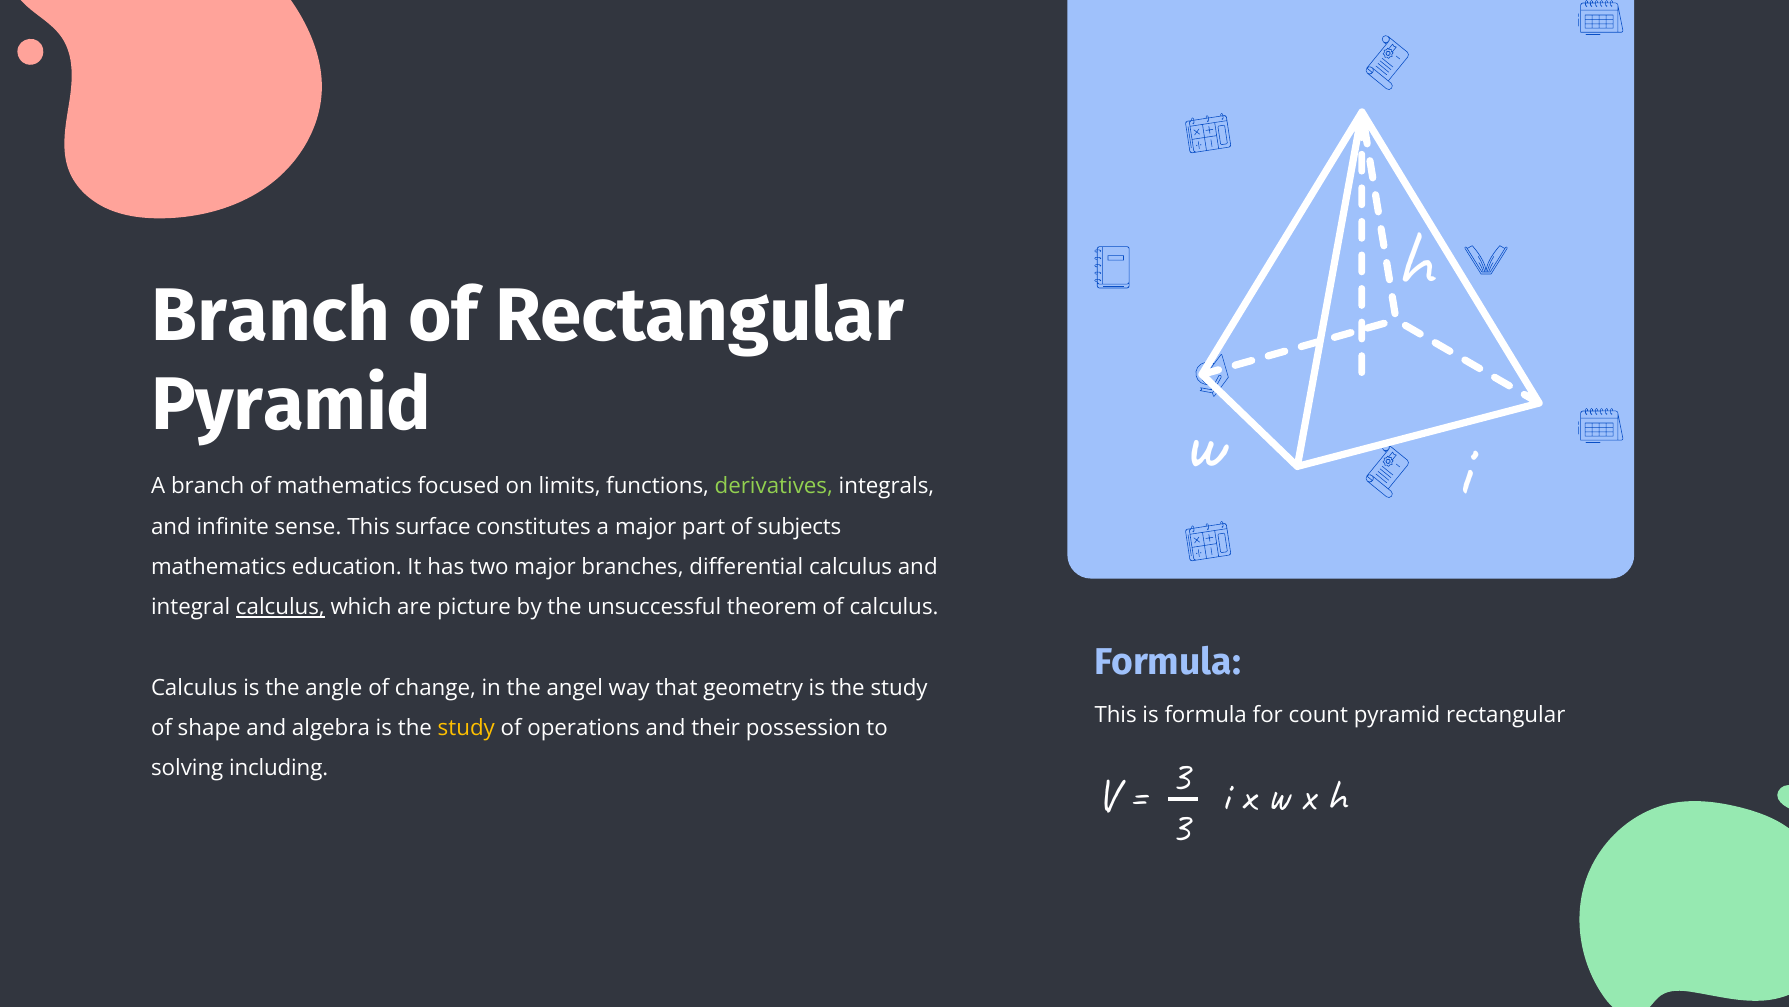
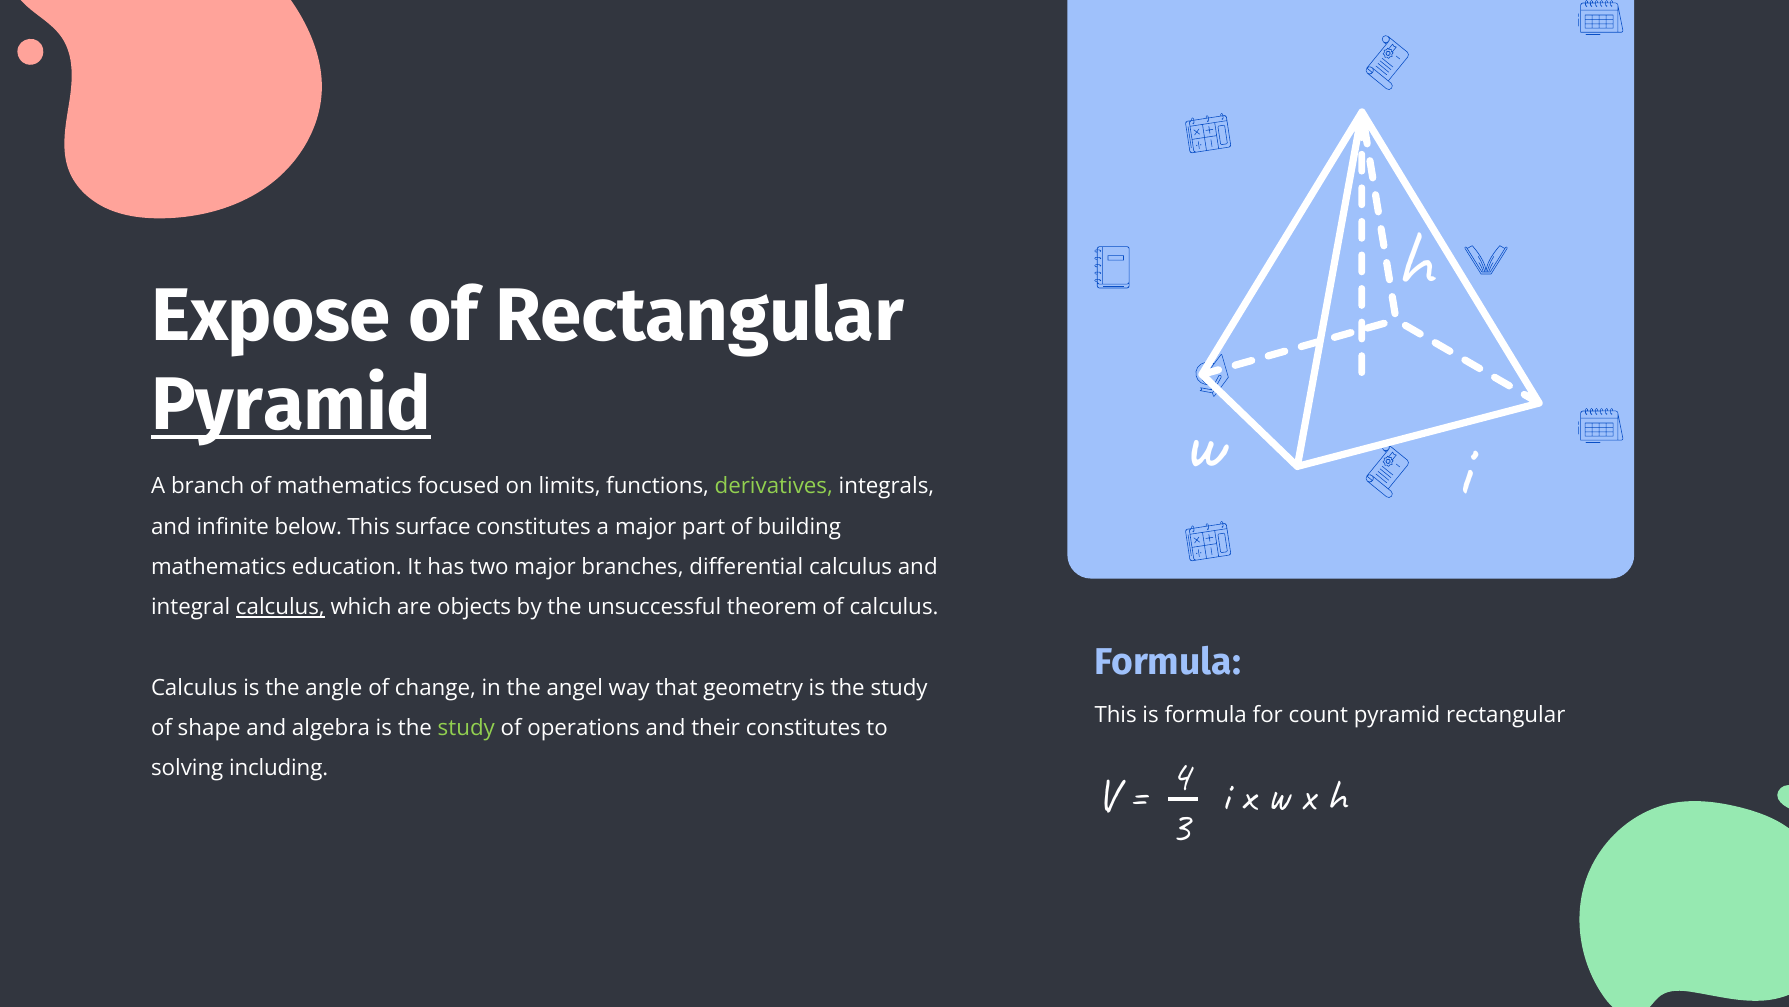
Branch: Branch -> Expose (271, 315)
Pyramid underline: none -> present (291, 405)
sense: sense -> below (308, 526)
subjects: subjects -> building (799, 526)
picture: picture -> objects (474, 607)
study colour: yellow -> light green (466, 728)
their possession: possession -> constitutes (803, 728)
3: 3 -> 4 (1180, 775)
